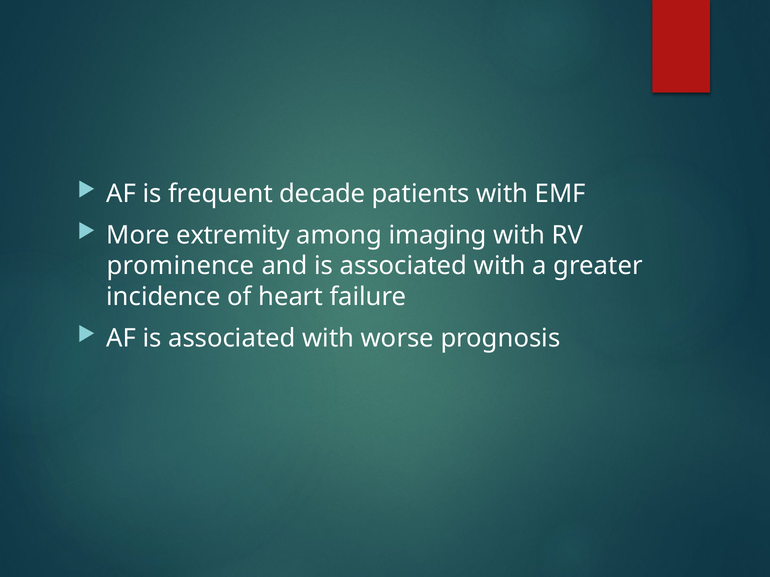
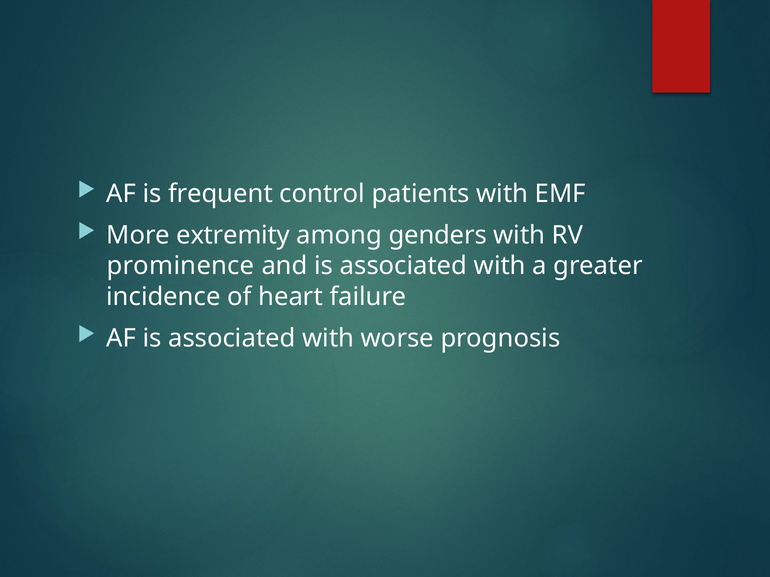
decade: decade -> control (322, 194)
imaging: imaging -> genders (438, 235)
